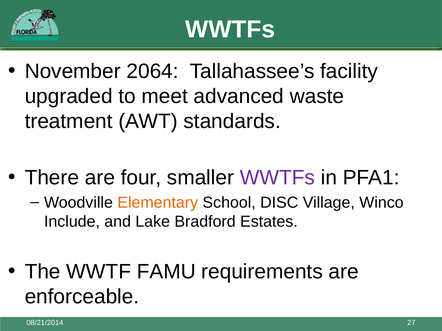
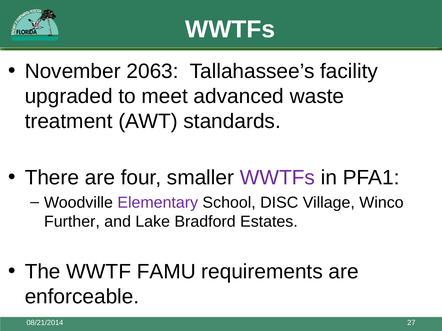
2064: 2064 -> 2063 (153, 71)
Elementary colour: orange -> purple (158, 203)
Include: Include -> Further (72, 222)
